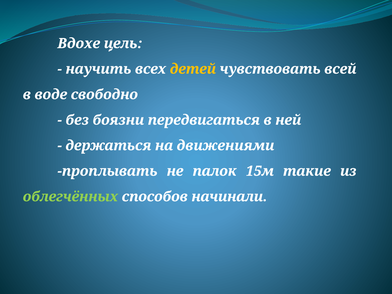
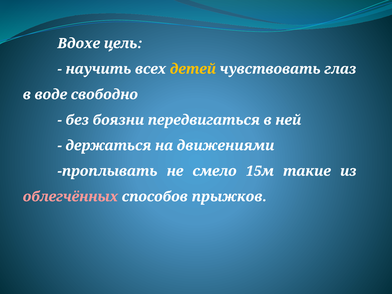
всей: всей -> глаз (340, 69)
палок: палок -> смело (215, 171)
облегчённых colour: light green -> pink (71, 197)
начинали: начинали -> прыжков (229, 197)
